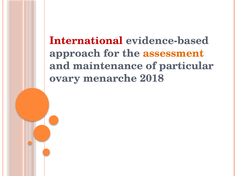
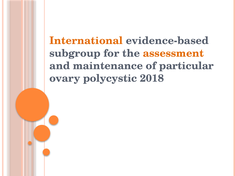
International colour: red -> orange (86, 41)
approach: approach -> subgroup (75, 53)
menarche: menarche -> polycystic (110, 78)
